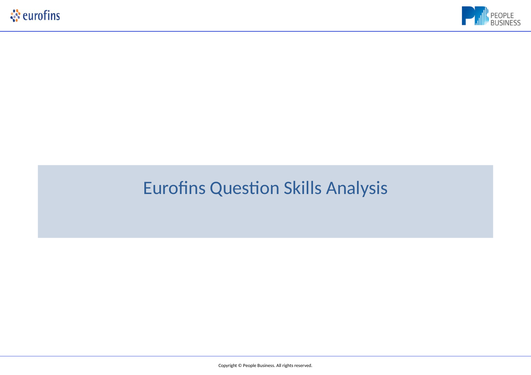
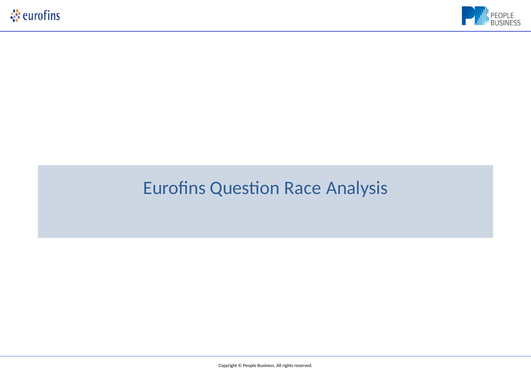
Skills: Skills -> Race (303, 188)
